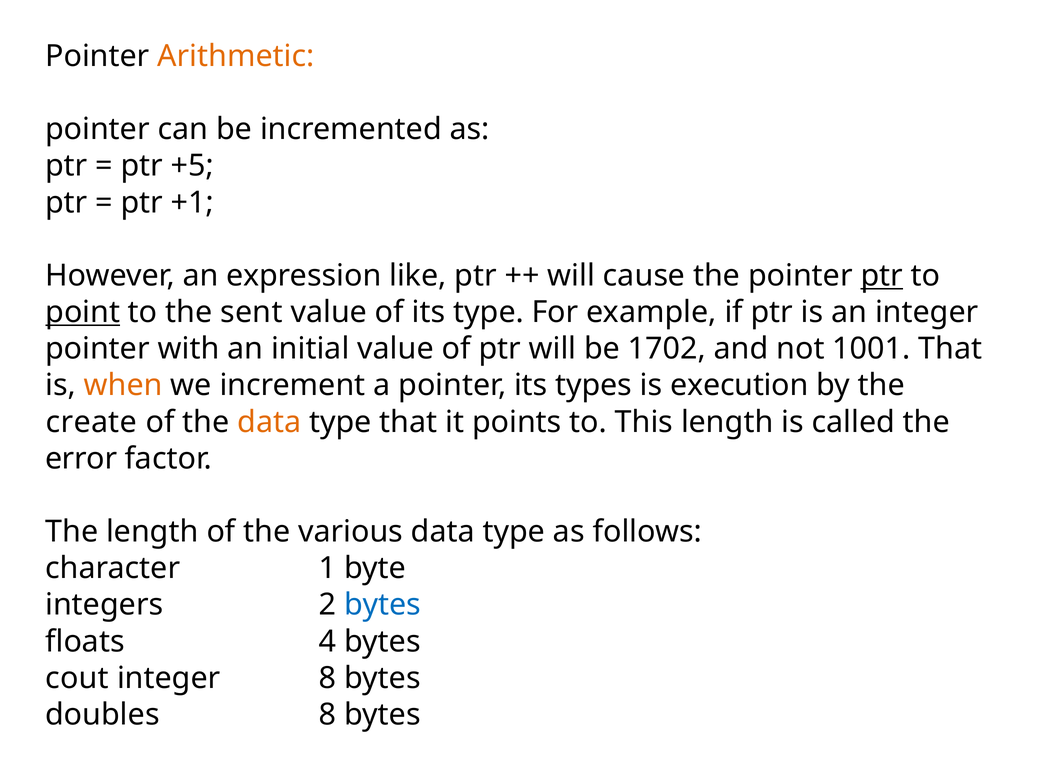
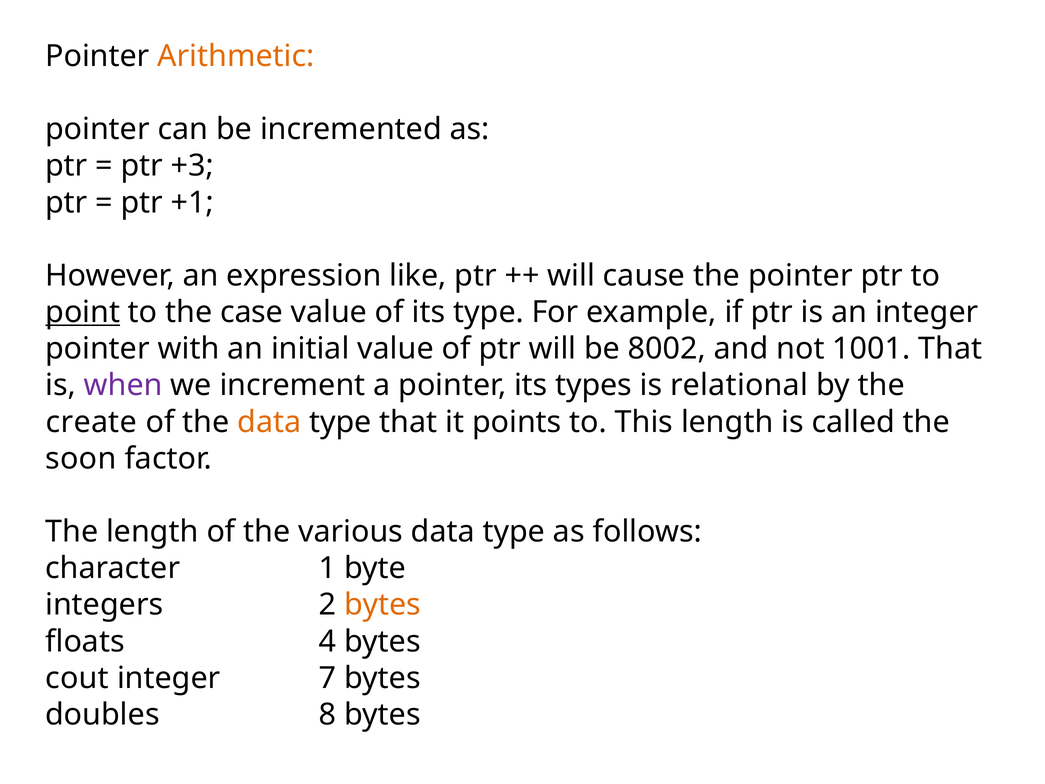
+5: +5 -> +3 (192, 166)
ptr underline: present -> none (882, 276)
sent: sent -> case (252, 312)
1702: 1702 -> 8002 (667, 349)
when colour: orange -> purple (123, 385)
execution: execution -> relational (739, 385)
error: error -> soon (81, 458)
bytes colour: blue -> orange (382, 605)
integer 8: 8 -> 7 (328, 678)
